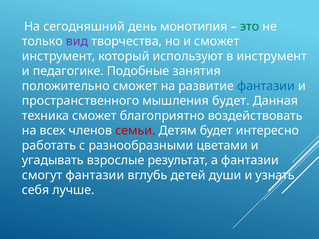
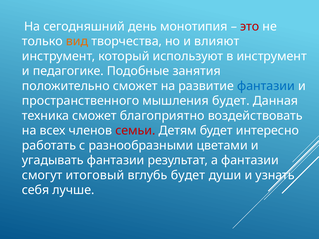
это colour: green -> red (250, 26)
вид colour: purple -> orange (77, 41)
и сможет: сможет -> влияют (217, 41)
угадывать взрослые: взрослые -> фантазии (116, 161)
смогут фантазии: фантазии -> итоговый (95, 175)
вглубь детей: детей -> будет (188, 175)
